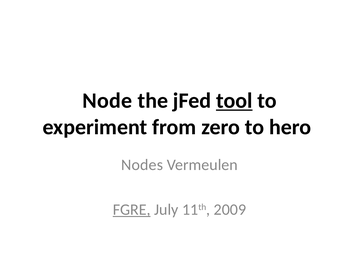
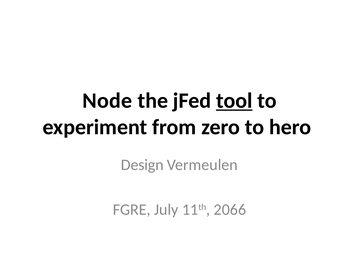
Nodes: Nodes -> Design (142, 165)
FGRE underline: present -> none (132, 210)
2009: 2009 -> 2066 (230, 210)
